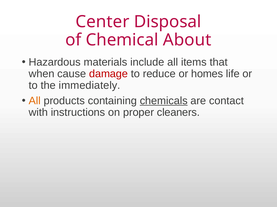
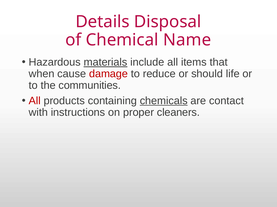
Center: Center -> Details (103, 22)
About: About -> Name (187, 40)
materials underline: none -> present (105, 62)
homes: homes -> should (207, 74)
immediately: immediately -> communities (90, 86)
All colour: orange -> red (35, 101)
